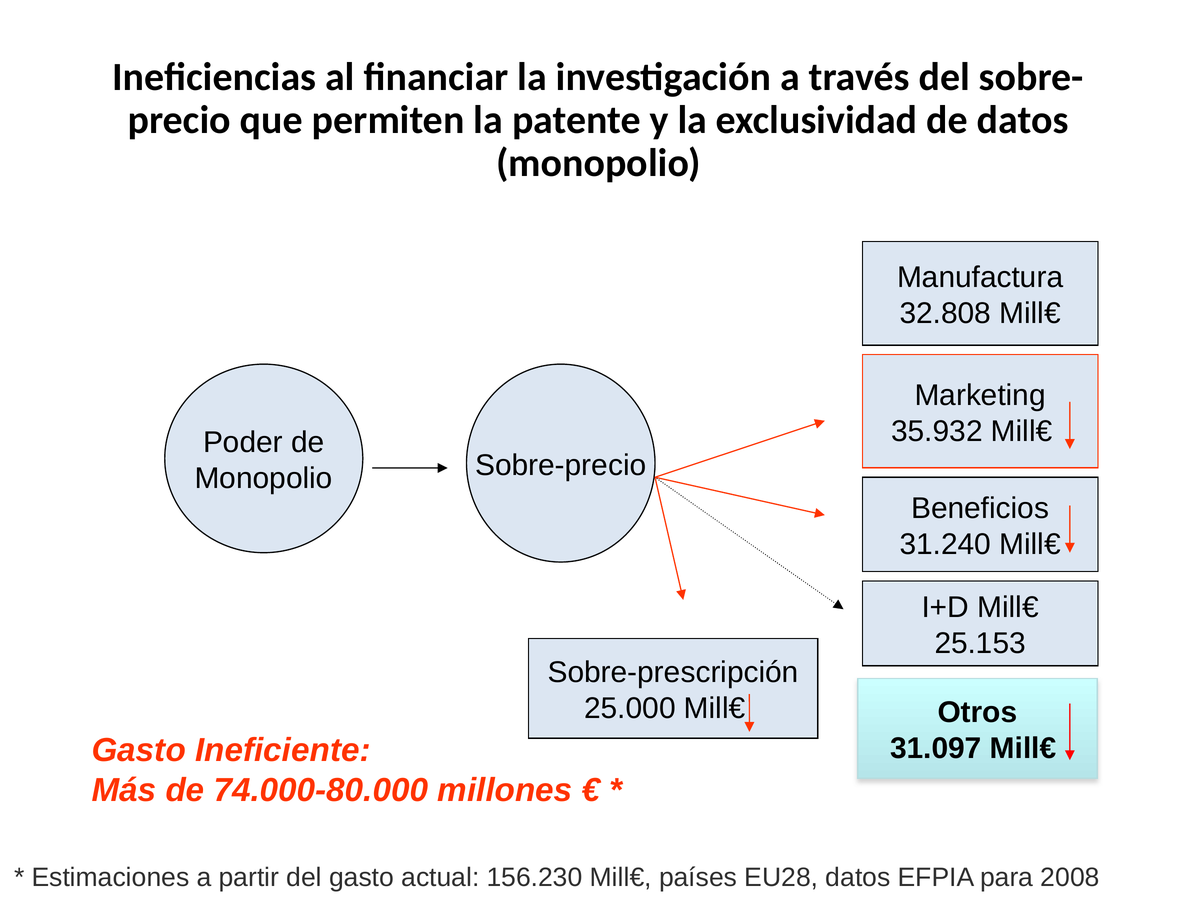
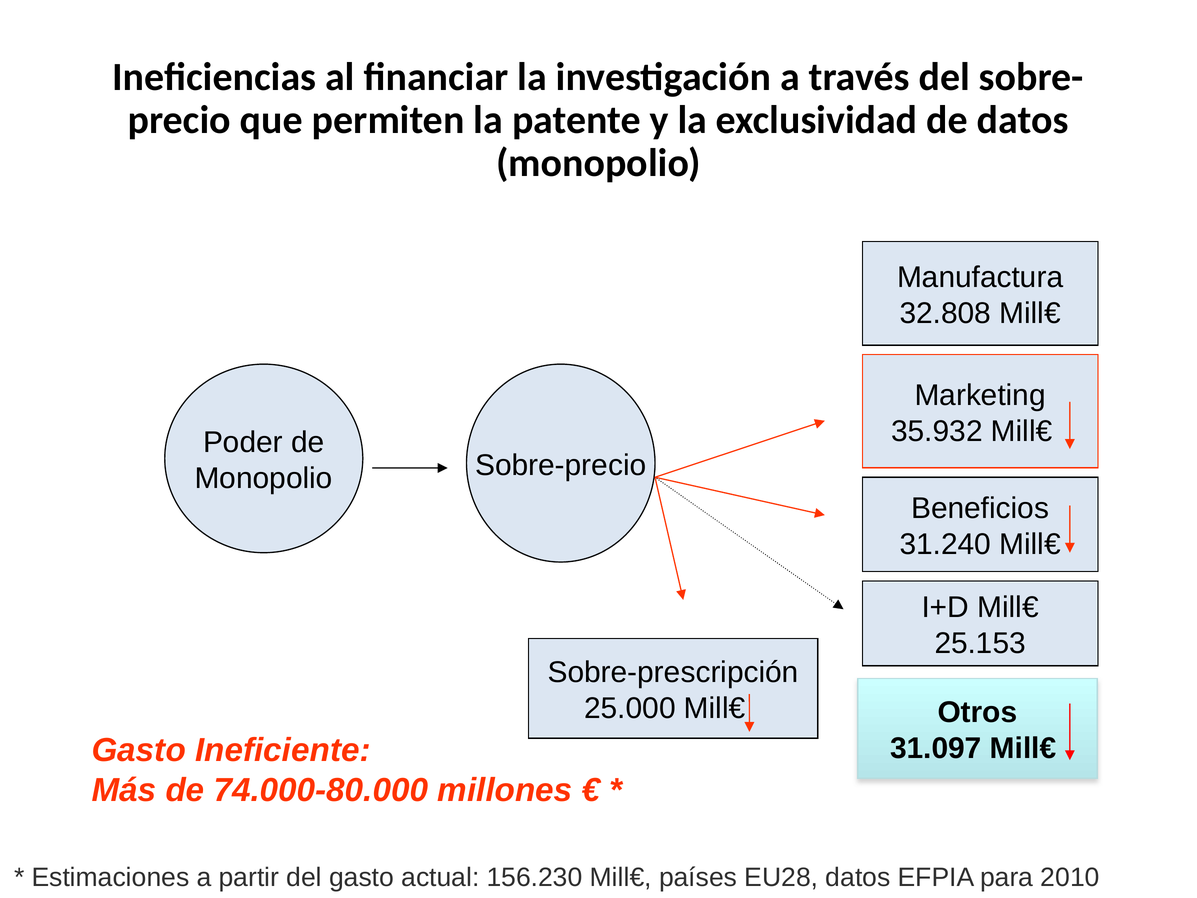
2008: 2008 -> 2010 (1070, 877)
